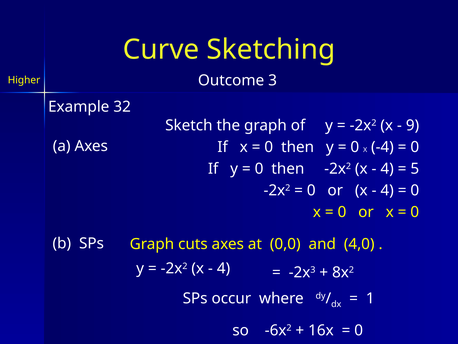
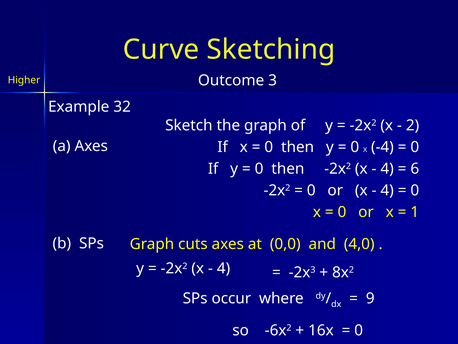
9: 9 -> 2 (413, 125)
5: 5 -> 6 (415, 169)
0: 0 -> 1 (415, 212)
1: 1 -> 9 (370, 298)
